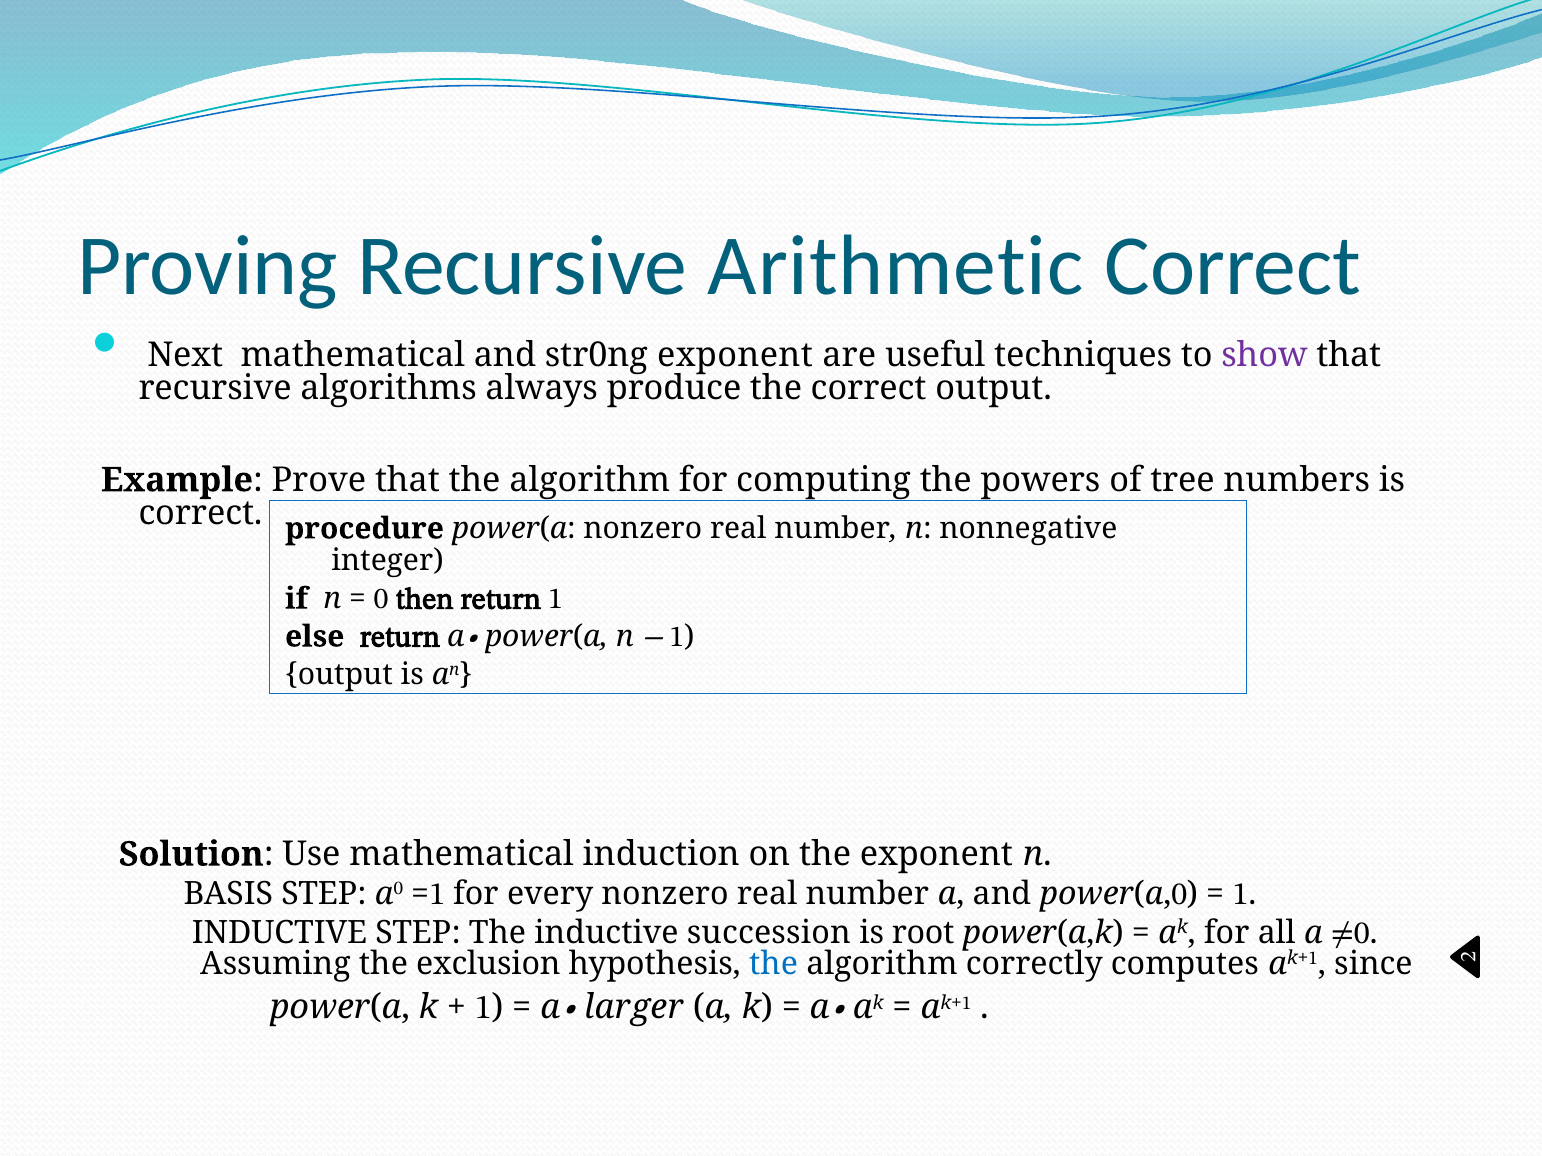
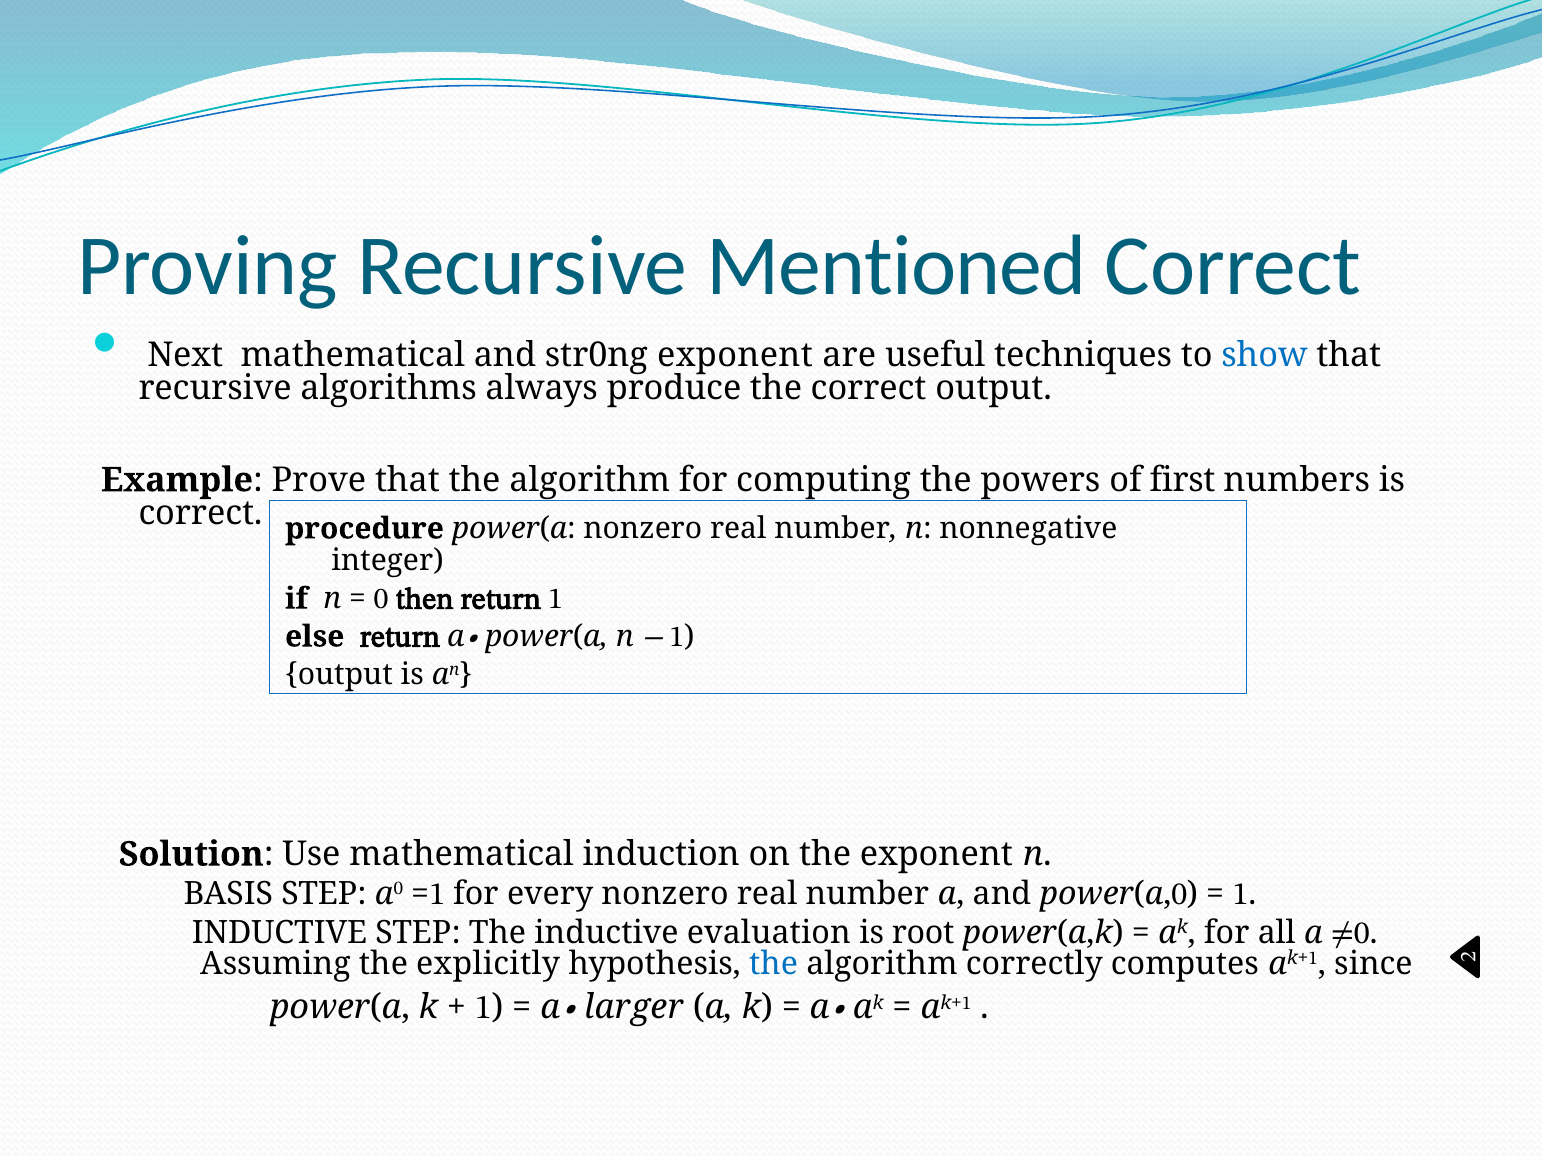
Arithmetic: Arithmetic -> Mentioned (896, 266)
show colour: purple -> blue (1264, 356)
tree: tree -> first (1183, 480)
succession: succession -> evaluation (769, 933)
exclusion: exclusion -> explicitly (488, 964)
